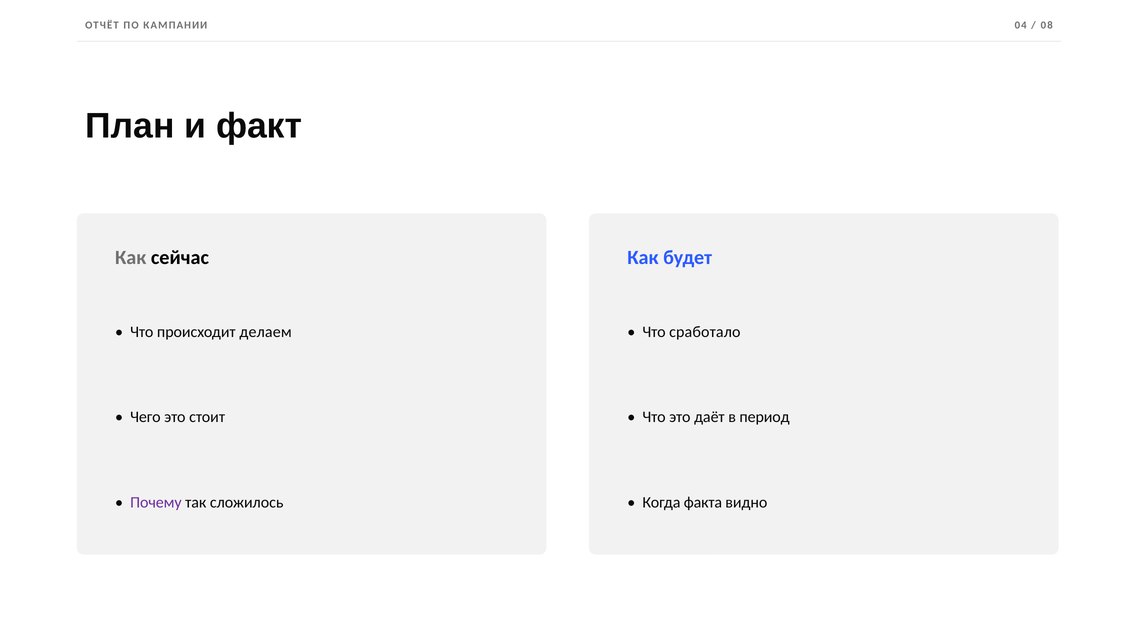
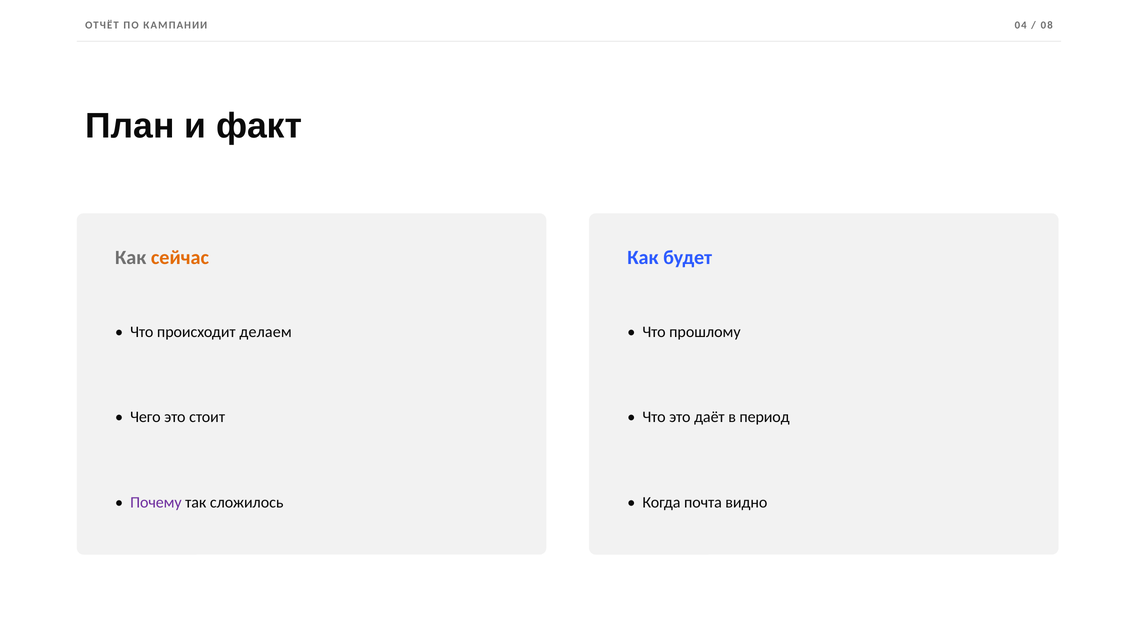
сейчас colour: black -> orange (180, 257)
сработало: сработало -> прошлому (705, 332)
факта: факта -> почта (703, 503)
